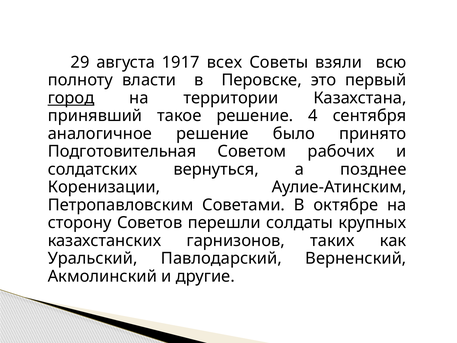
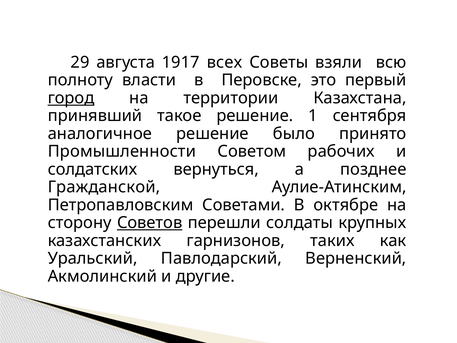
4: 4 -> 1 (313, 116)
Подготовительная: Подготовительная -> Промышленности (122, 151)
Коренизации: Коренизации -> Гражданской (104, 187)
Советов underline: none -> present (150, 223)
